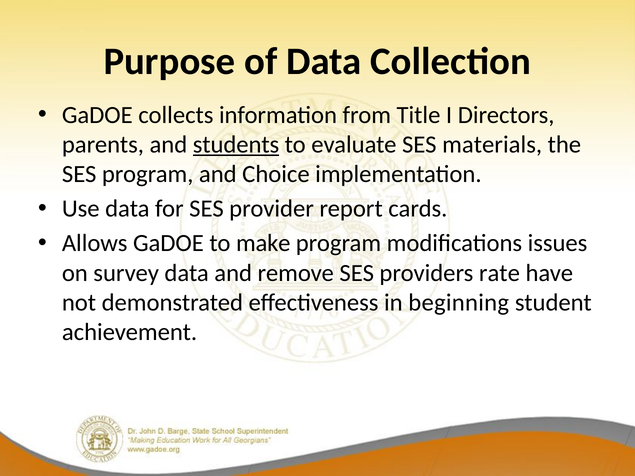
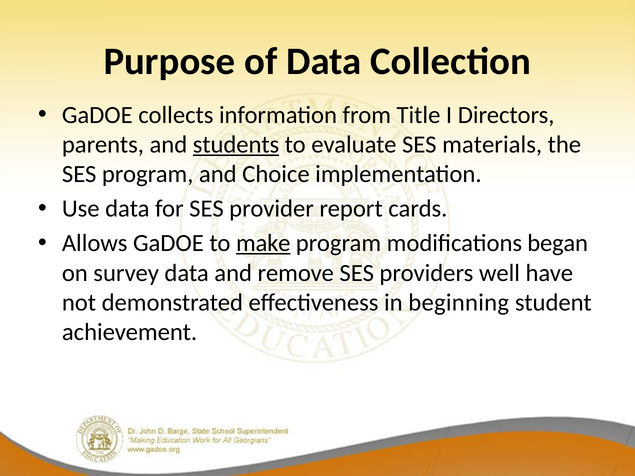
make underline: none -> present (263, 243)
issues: issues -> began (558, 243)
rate: rate -> well (499, 273)
